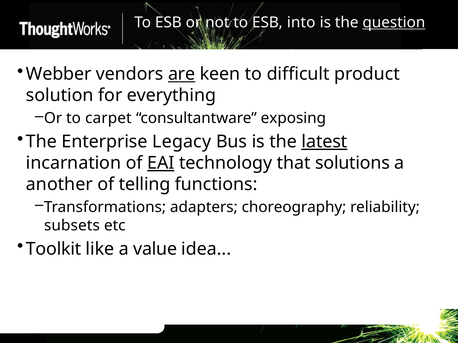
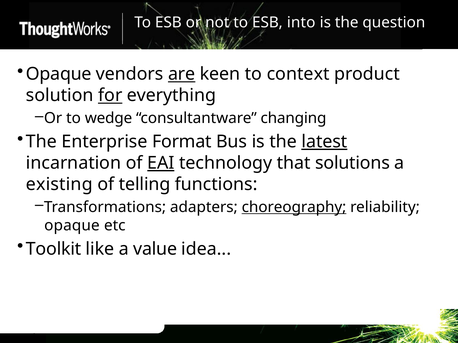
question underline: present -> none (394, 22)
Webber: Webber -> Opaque (59, 74)
difficult: difficult -> context (298, 74)
for underline: none -> present (110, 96)
carpet: carpet -> wedge (109, 118)
exposing: exposing -> changing (293, 118)
Legacy: Legacy -> Format (182, 142)
another: another -> existing (59, 185)
choreography underline: none -> present (294, 207)
subsets: subsets -> opaque (72, 226)
